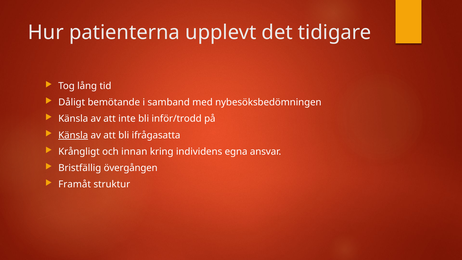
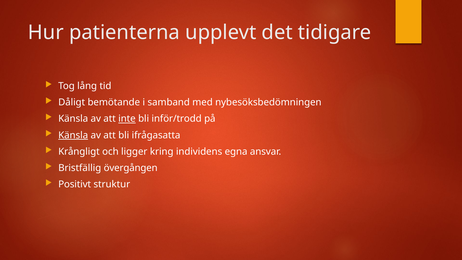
inte underline: none -> present (127, 119)
innan: innan -> ligger (134, 151)
Framåt: Framåt -> Positivt (75, 184)
